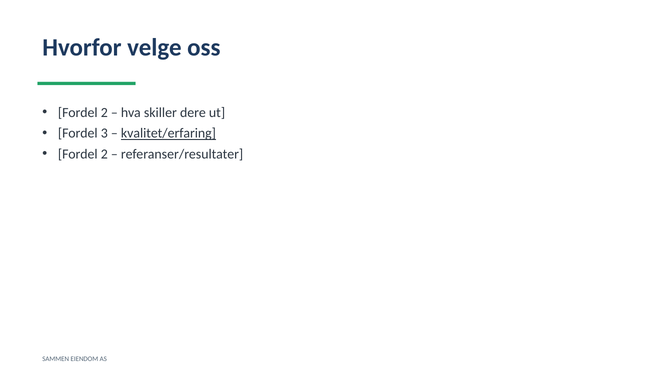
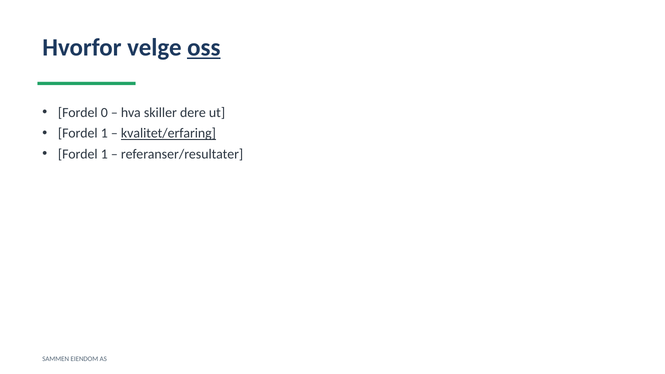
oss underline: none -> present (204, 47)
2: 2 -> 0 (104, 113)
3: 3 -> 1 (104, 133)
2: 2 -> 1 (104, 154)
